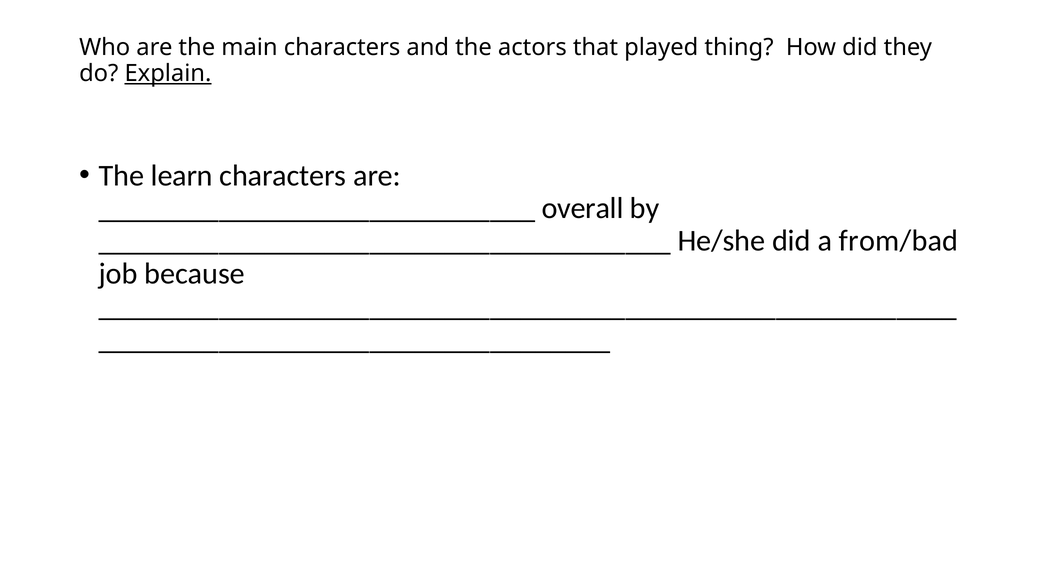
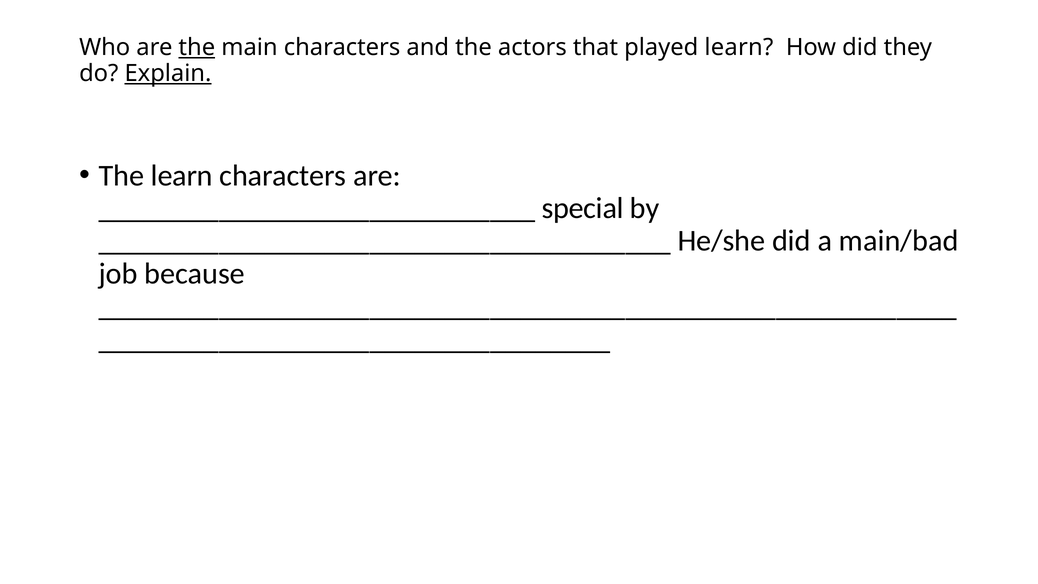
the underline: none -> present (197, 48)
played thing: thing -> learn (739, 48)
overall: overall -> special (583, 208)
from/bad: from/bad -> main/bad (899, 241)
